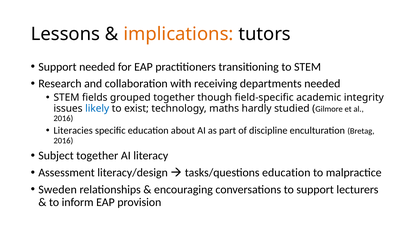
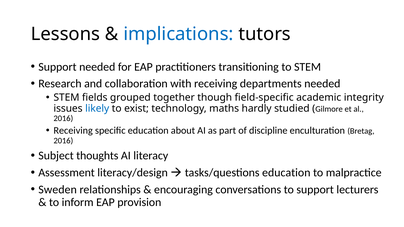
implications colour: orange -> blue (178, 34)
Literacies: Literacies -> Receiving (73, 131)
Subject together: together -> thoughts (97, 156)
